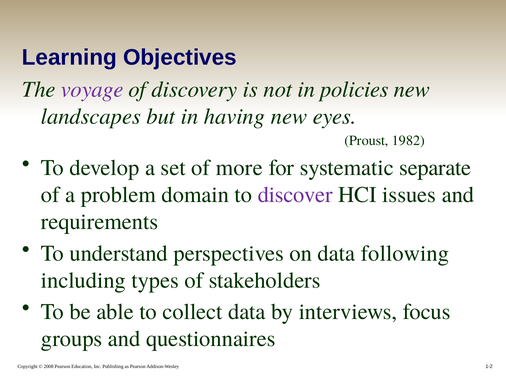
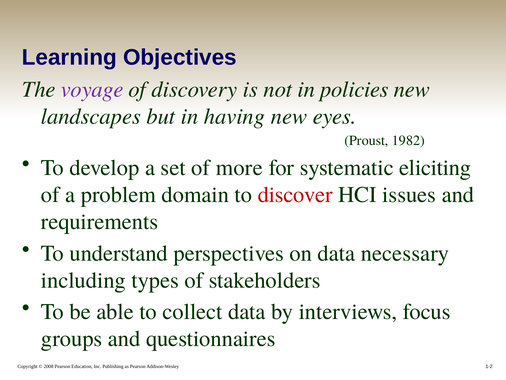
separate: separate -> eliciting (435, 167)
discover colour: purple -> red (295, 194)
following: following -> necessary (405, 253)
